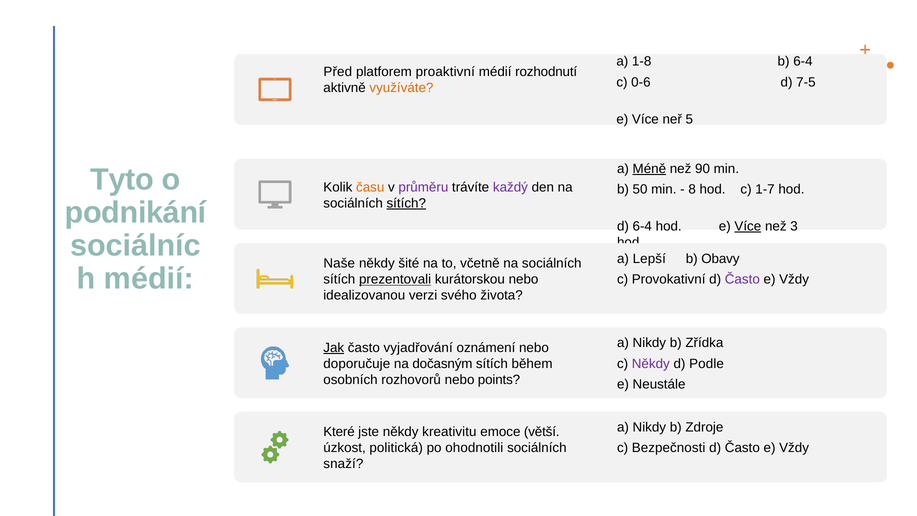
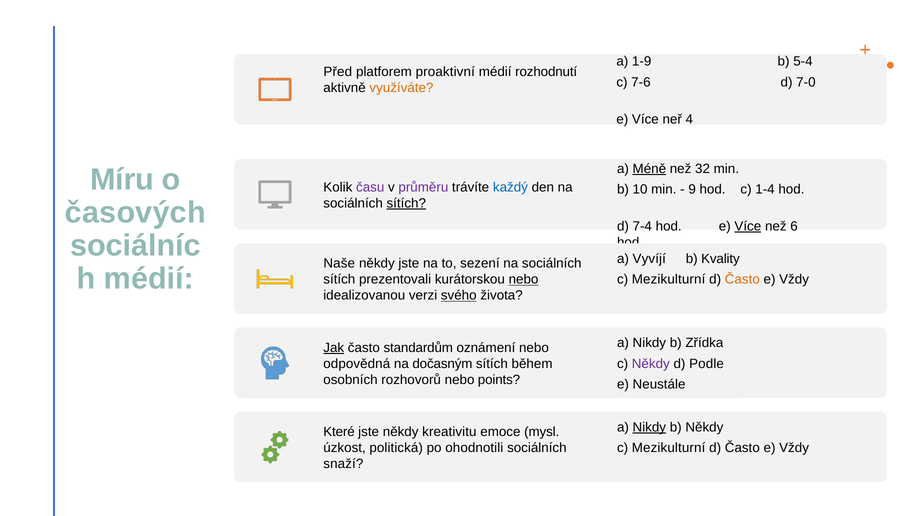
1-8: 1-8 -> 1-9 (642, 62)
b 6-4: 6-4 -> 5-4 (803, 62)
0-6: 0-6 -> 7-6 (641, 82)
7-5: 7-5 -> 7-0 (806, 82)
5: 5 -> 4 (689, 119)
90: 90 -> 32 (703, 169)
Tyto: Tyto -> Míru (122, 179)
času colour: orange -> purple (370, 187)
každý colour: purple -> blue (510, 187)
50: 50 -> 10 (640, 189)
8: 8 -> 9 (692, 189)
1-7: 1-7 -> 1-4 (765, 189)
podnikání: podnikání -> časových (135, 213)
d 6-4: 6-4 -> 7-4 (642, 226)
3: 3 -> 6 (794, 226)
Lepší: Lepší -> Vyvíjí (649, 259)
Obavy: Obavy -> Kvality (720, 259)
někdy šité: šité -> jste (409, 263)
včetně: včetně -> sezení (480, 263)
prezentovali underline: present -> none (395, 279)
nebo underline: none -> present (524, 279)
Provokativní: Provokativní -> Mezikulturní (669, 279)
Často colour: purple -> orange (742, 279)
svého underline: none -> present (459, 295)
vyjadřování: vyjadřování -> standardům (418, 348)
doporučuje: doporučuje -> odpovědná (357, 364)
Nikdy underline: none -> present (649, 427)
b Zdroje: Zdroje -> Někdy (704, 427)
větší: větší -> mysl (542, 432)
Bezpečnosti: Bezpečnosti -> Mezikulturní (669, 448)
